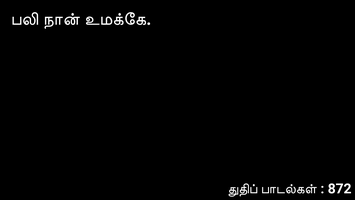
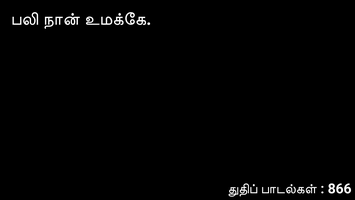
872: 872 -> 866 (340, 189)
